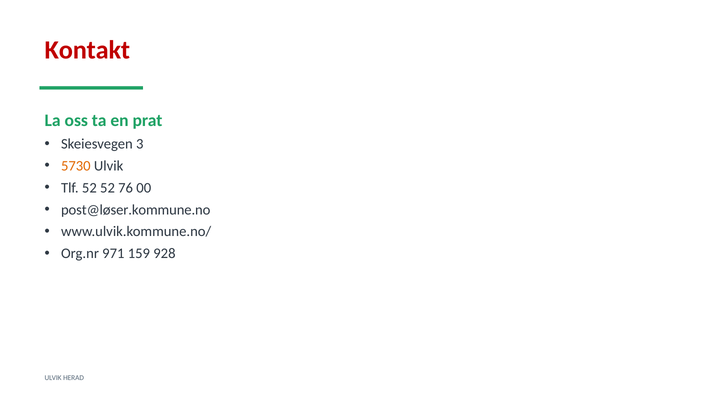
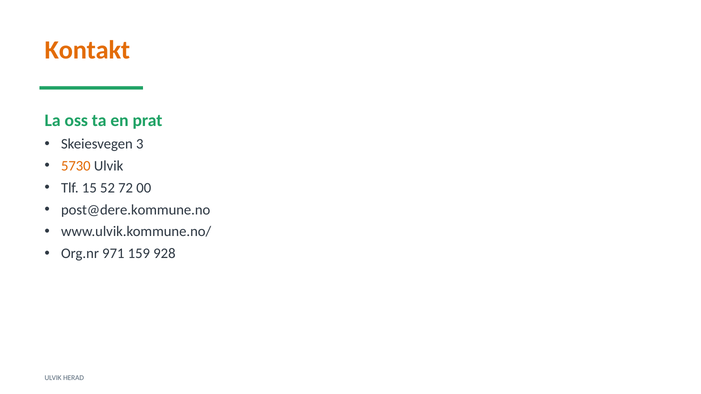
Kontakt colour: red -> orange (87, 50)
Tlf 52: 52 -> 15 (89, 188)
76: 76 -> 72 (126, 188)
post@løser.kommune.no: post@løser.kommune.no -> post@dere.kommune.no (136, 210)
